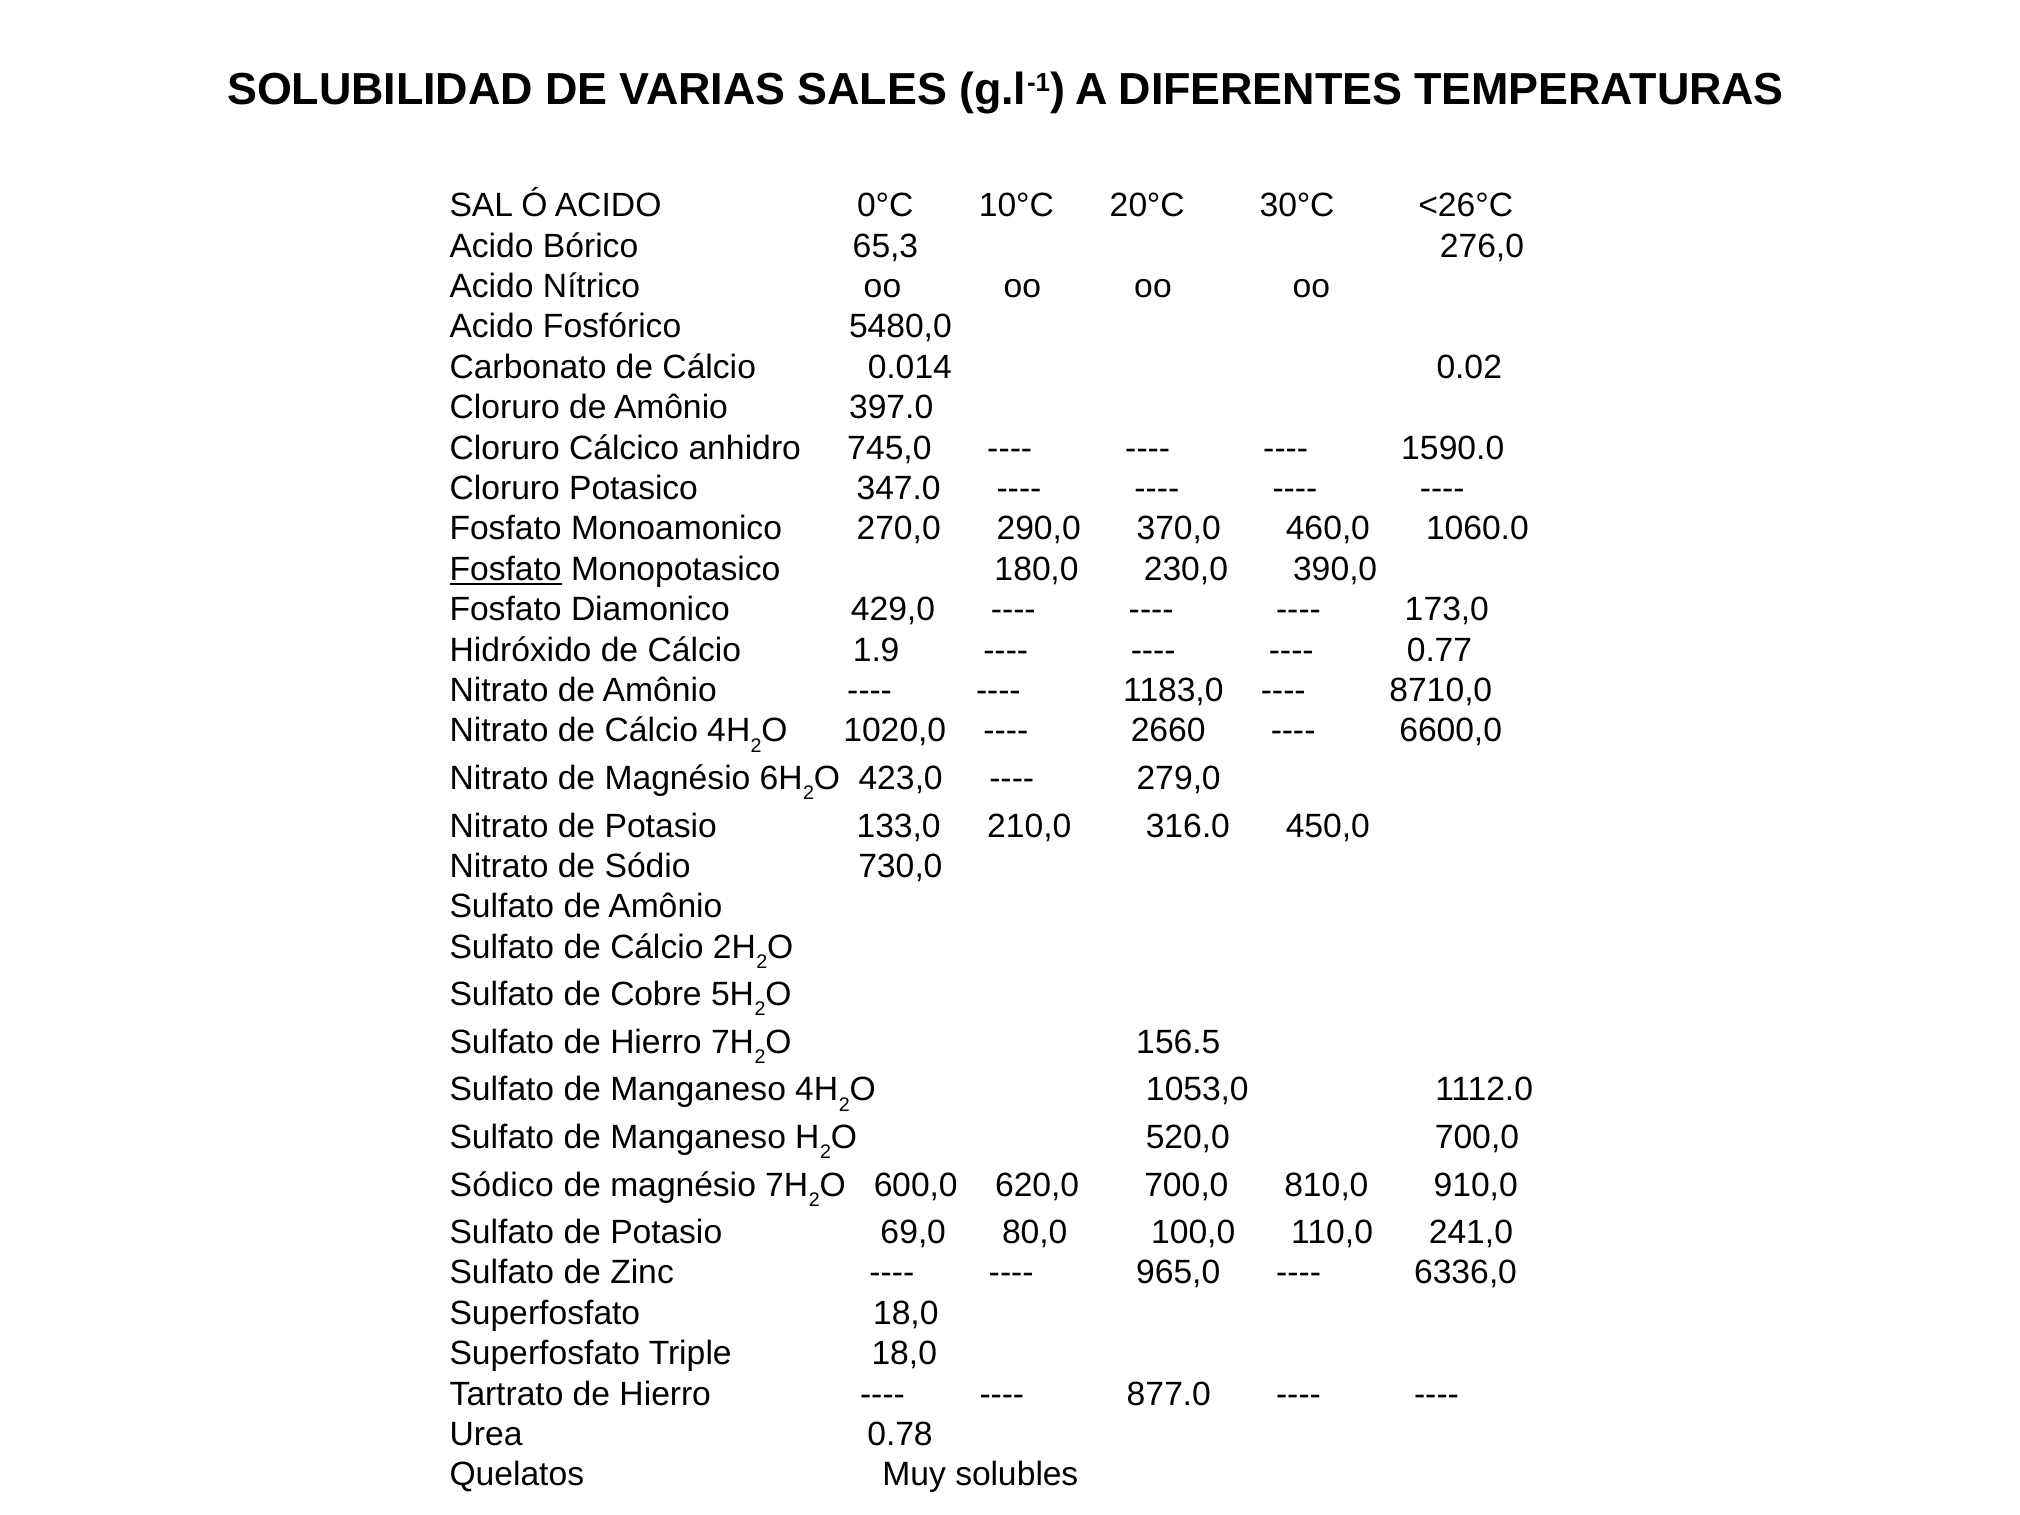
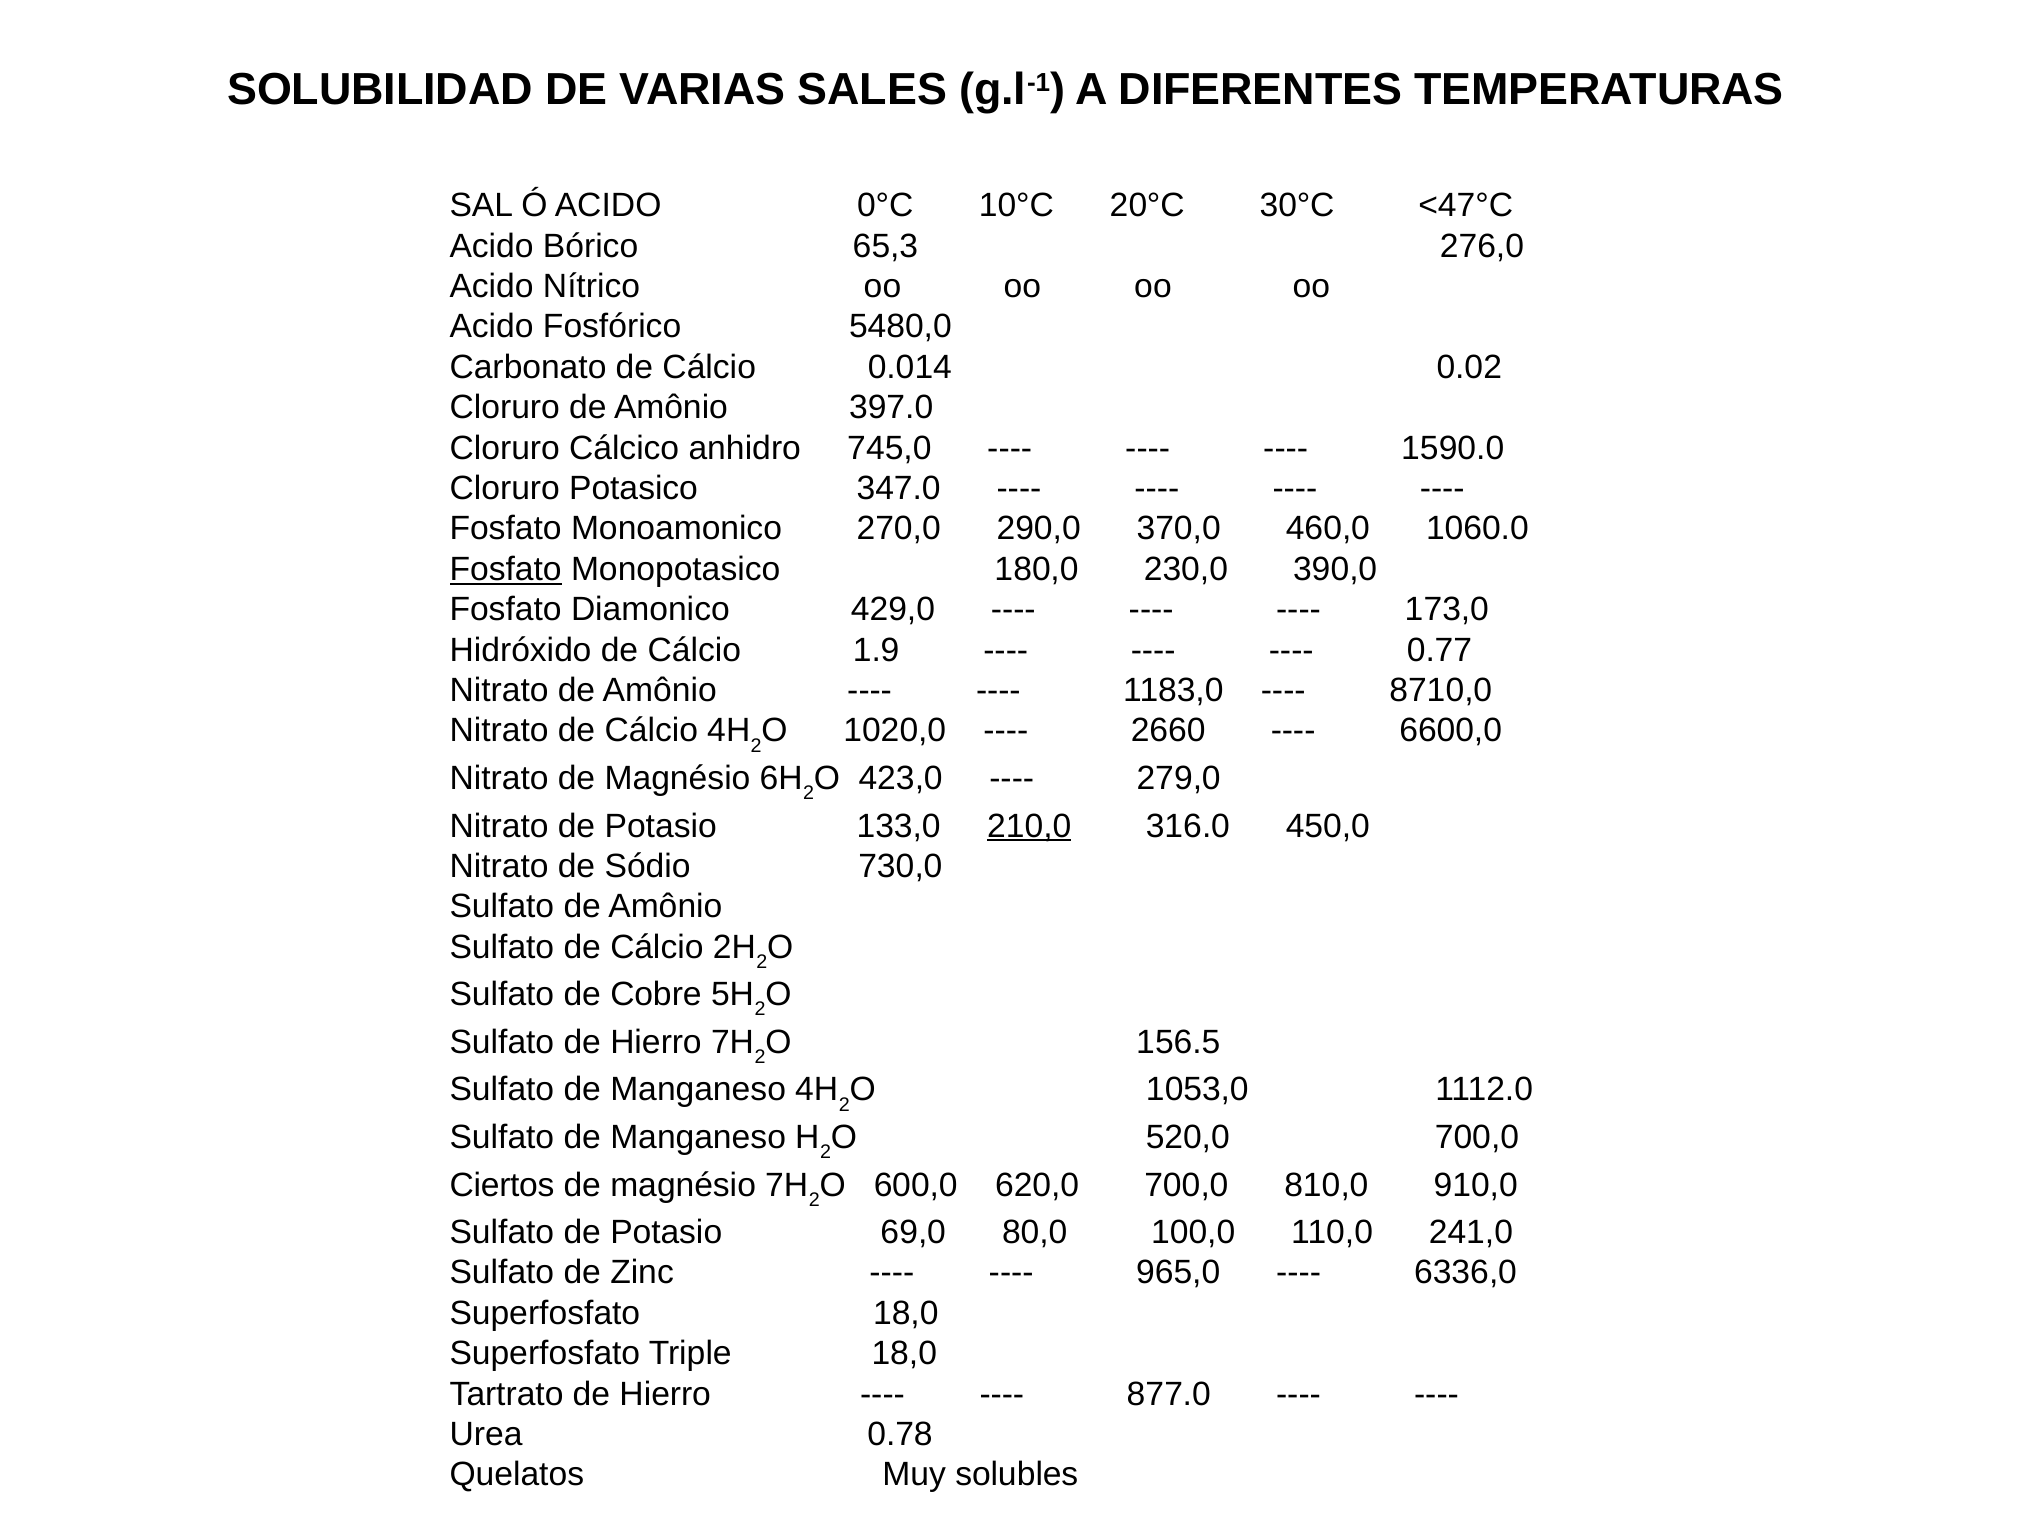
<26°C: <26°C -> <47°C (1466, 206)
210,0 underline: none -> present (1029, 826)
Sódico: Sódico -> Ciertos (502, 1185)
